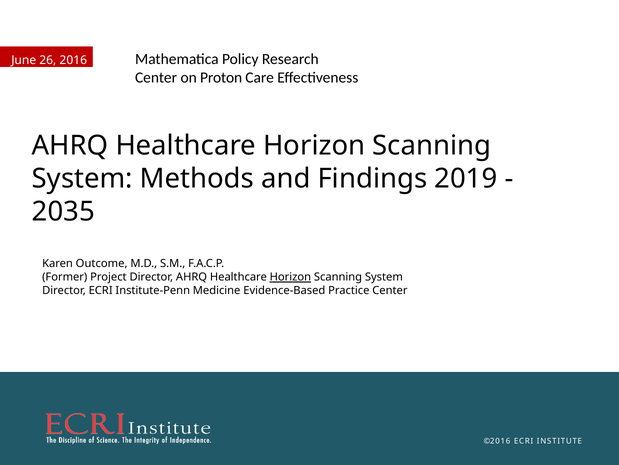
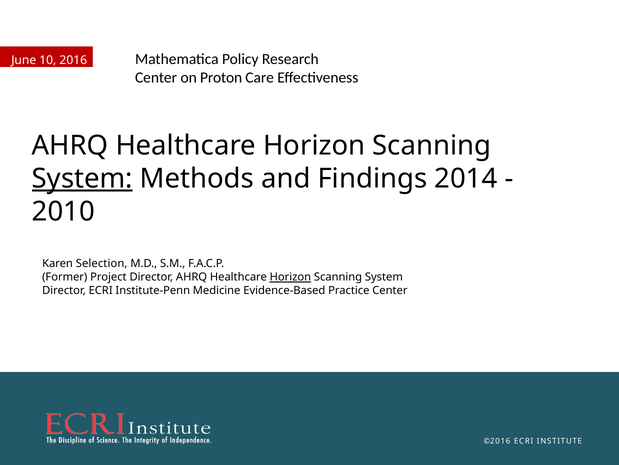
26: 26 -> 10 (48, 60)
System underline: none -> present (82, 178)
2019: 2019 -> 2014 (466, 178)
2035: 2035 -> 2010 (63, 211)
Outcome: Outcome -> Selection (102, 263)
